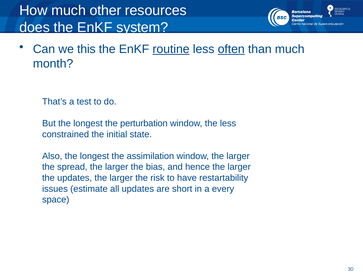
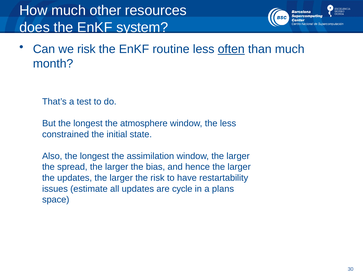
we this: this -> risk (86, 49)
routine underline: present -> none (171, 49)
perturbation: perturbation -> atmosphere (144, 123)
short: short -> cycle (182, 189)
every: every -> plans (223, 189)
